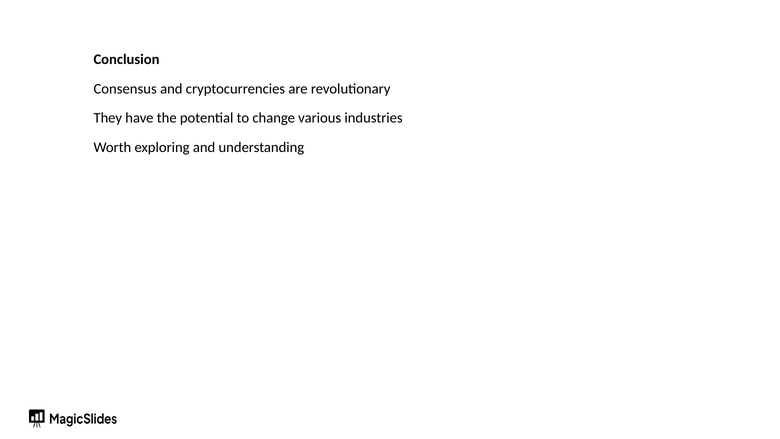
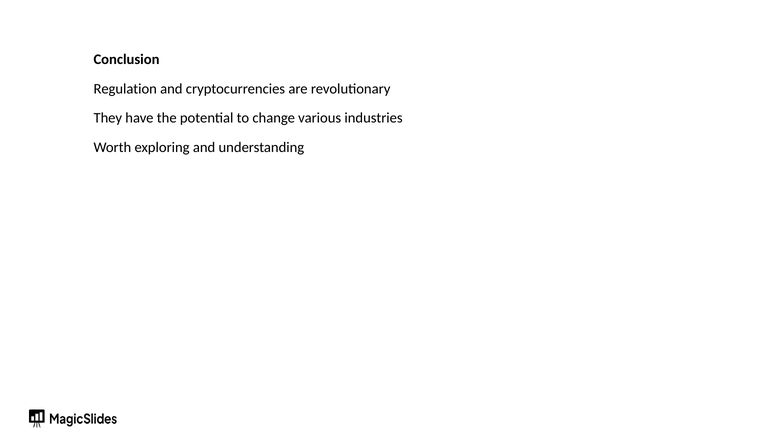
Consensus: Consensus -> Regulation (125, 89)
